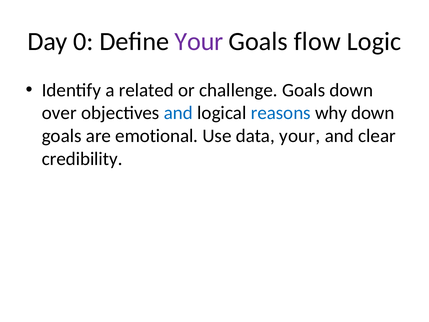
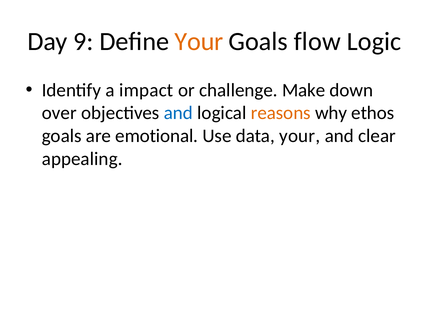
0: 0 -> 9 (83, 42)
Your colour: purple -> orange (199, 42)
related: related -> impact (146, 90)
challenge Goals: Goals -> Make (304, 90)
reasons colour: blue -> orange (281, 113)
why down: down -> ethos (373, 113)
credibility: credibility -> appealing (82, 159)
